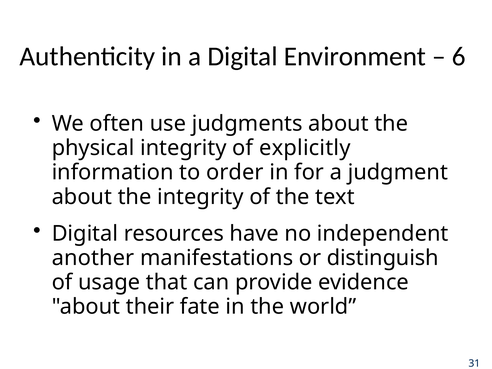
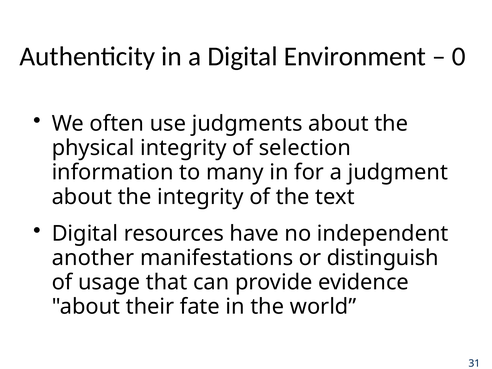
6: 6 -> 0 (459, 57)
explicitly: explicitly -> selection (305, 148)
order: order -> many (235, 172)
